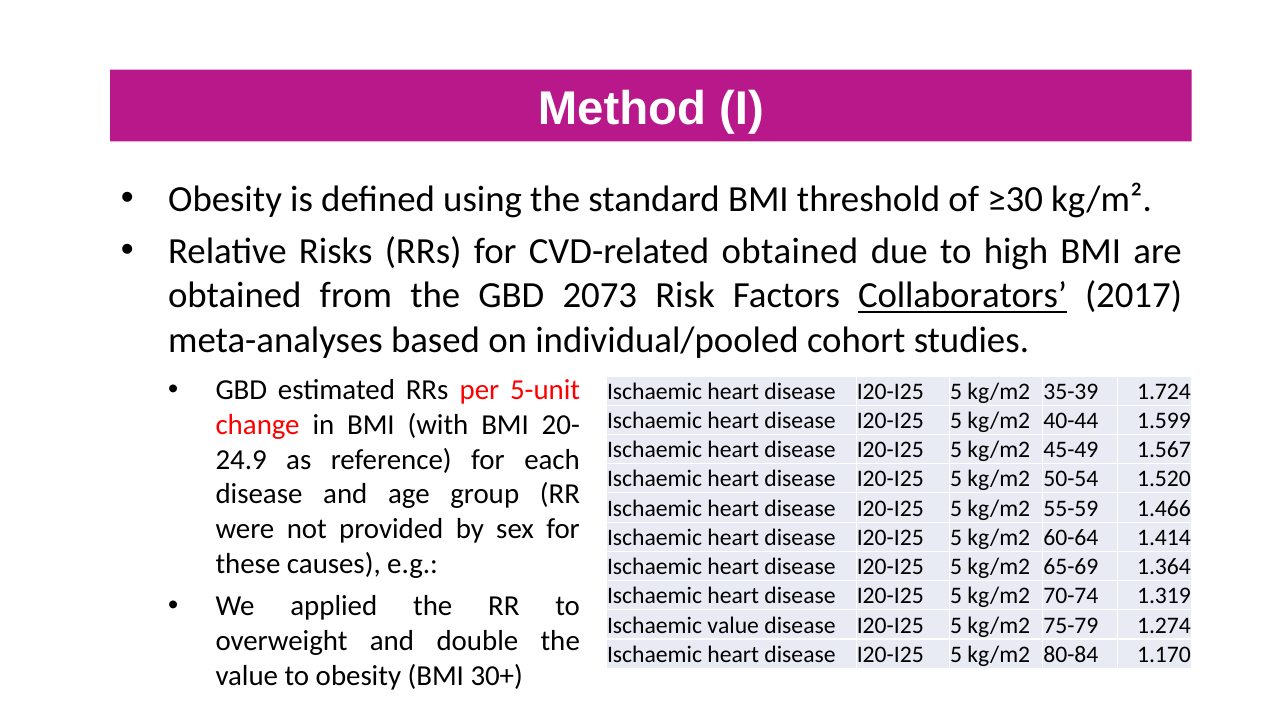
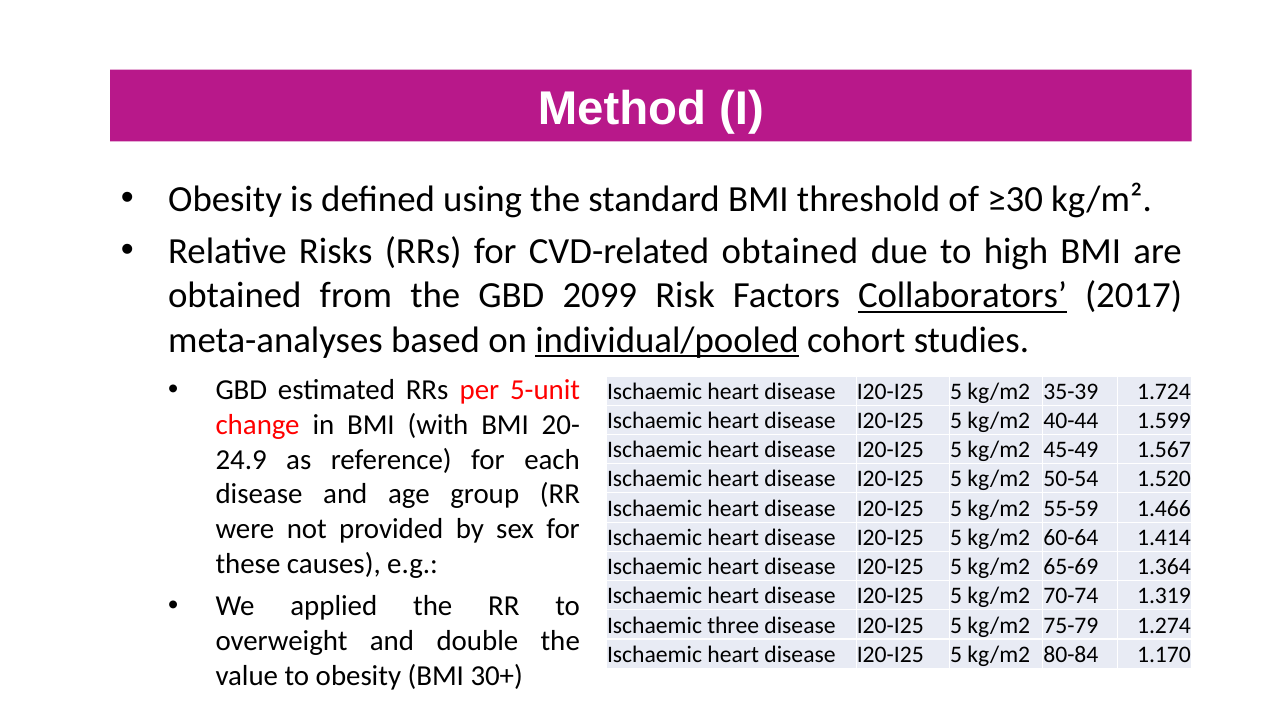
2073: 2073 -> 2099 (600, 296)
individual/pooled underline: none -> present (667, 340)
Ischaemic value: value -> three (733, 626)
